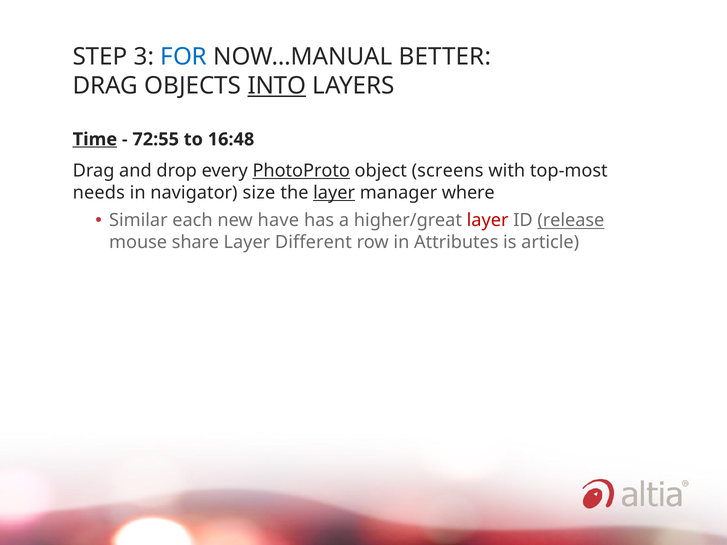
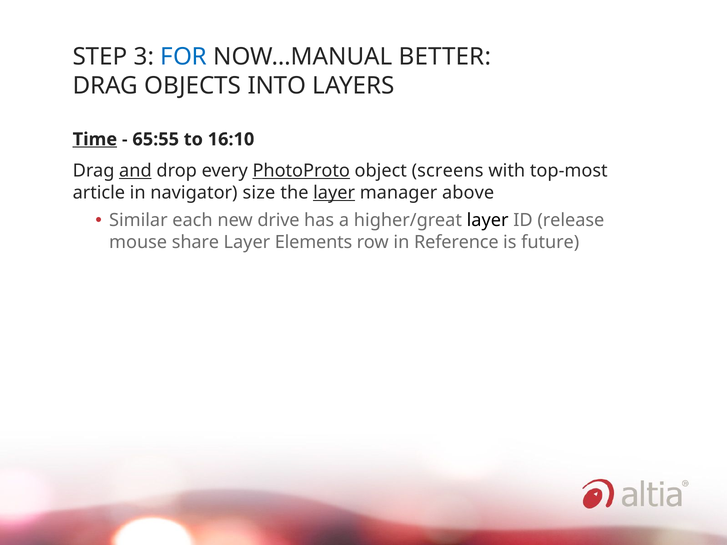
INTO underline: present -> none (277, 86)
72:55: 72:55 -> 65:55 (156, 139)
16:48: 16:48 -> 16:10 (231, 139)
and underline: none -> present (135, 171)
needs: needs -> article (99, 193)
where: where -> above (468, 193)
have: have -> drive (279, 221)
layer colour: red -> black (488, 221)
release underline: present -> none (571, 221)
Different: Different -> Elements (314, 242)
Attributes: Attributes -> Reference (456, 242)
article: article -> future (550, 242)
